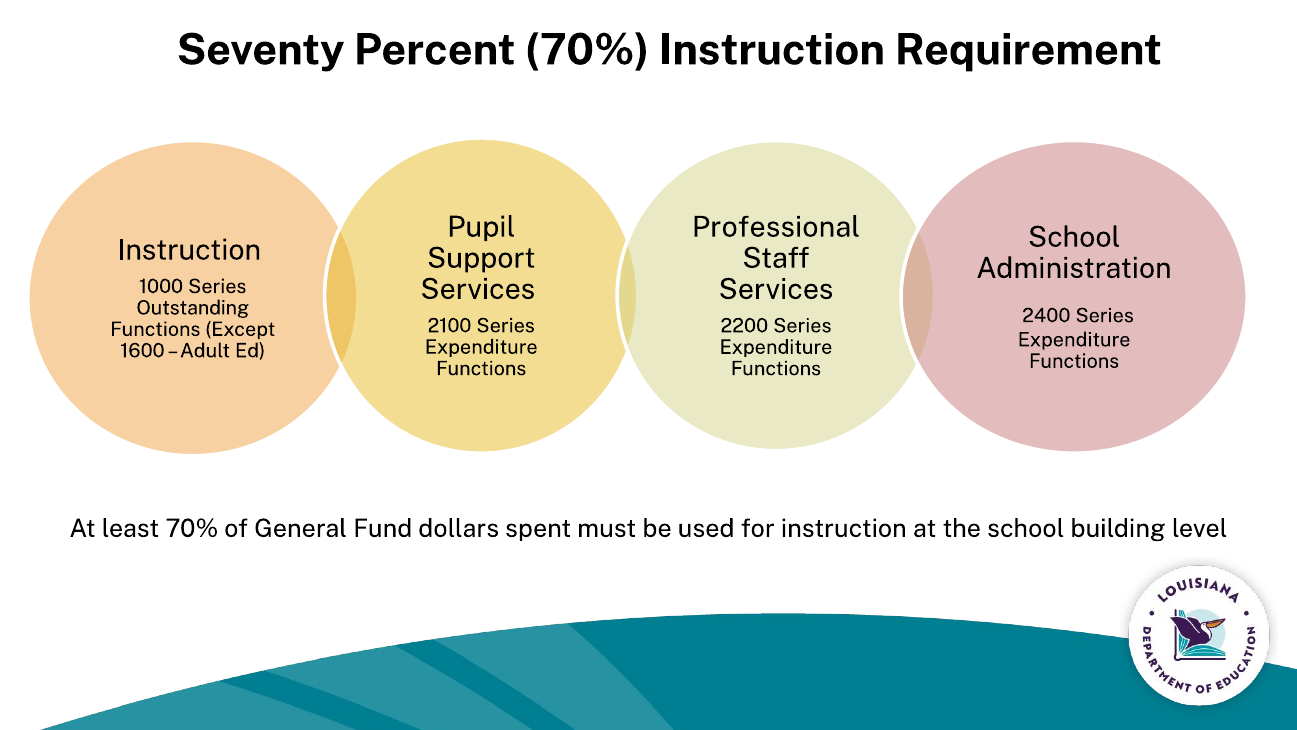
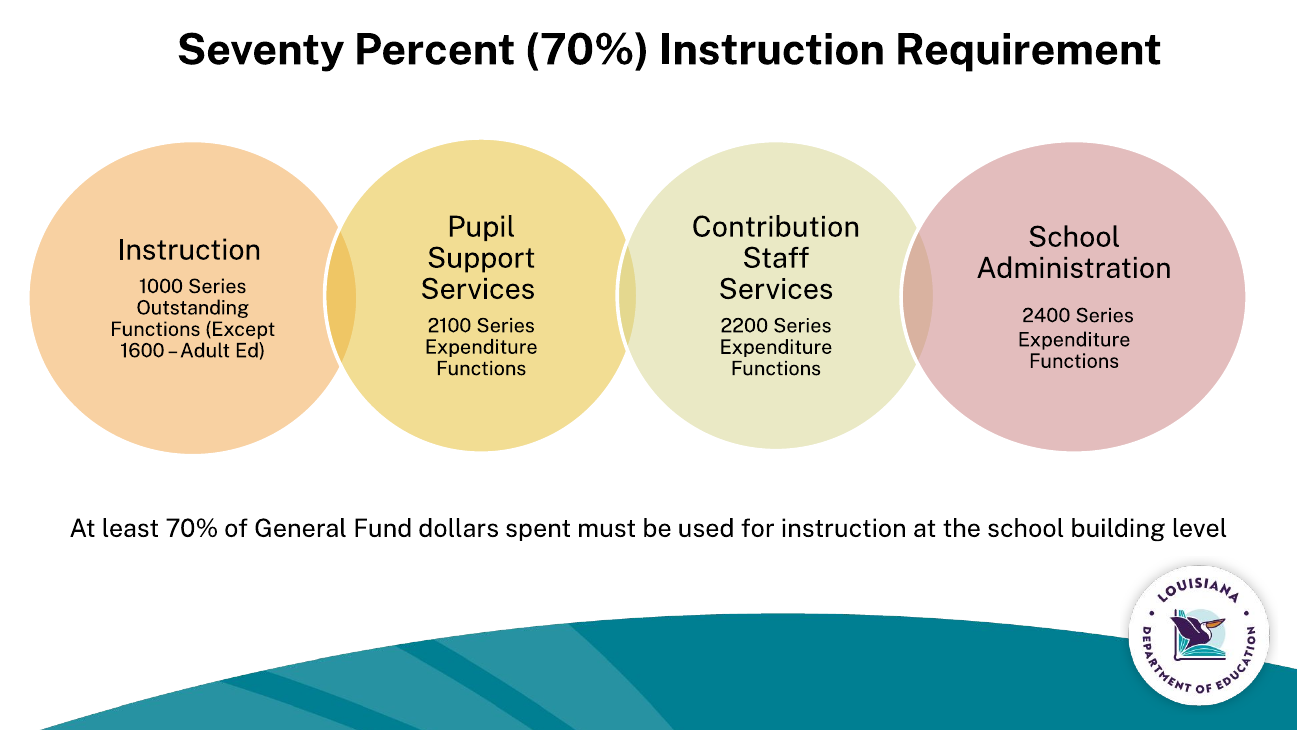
Professional: Professional -> Contribution (776, 227)
